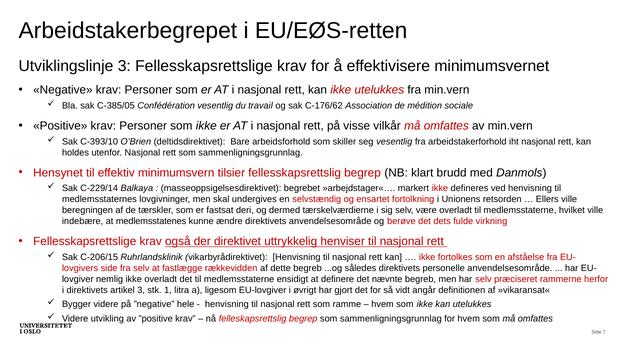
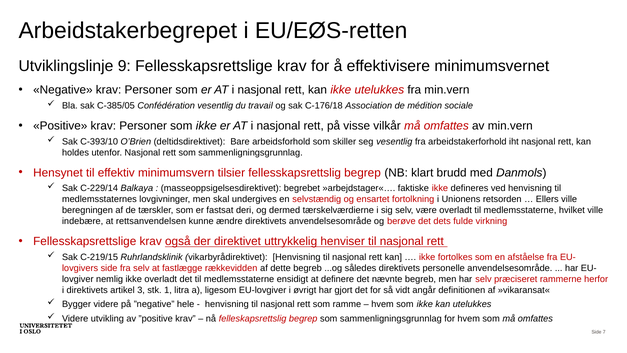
Utviklingslinje 3: 3 -> 9 (124, 66)
C-176/62: C-176/62 -> C-176/18 (324, 106)
markert: markert -> faktiske (413, 188)
medlemsstatenes: medlemsstatenes -> rettsanvendelsen (151, 221)
C-206/15: C-206/15 -> C-219/15 (99, 257)
